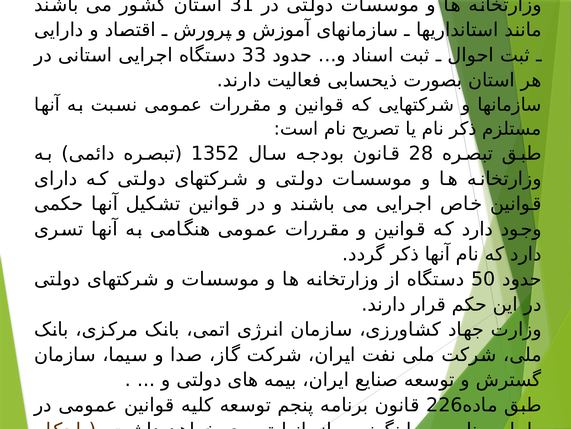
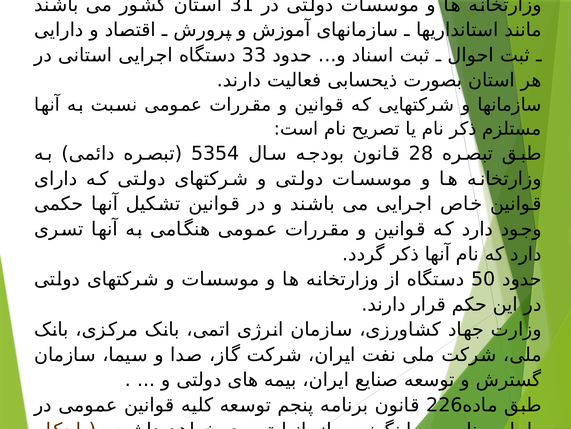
1352: 1352 -> 5354 (215, 153)
